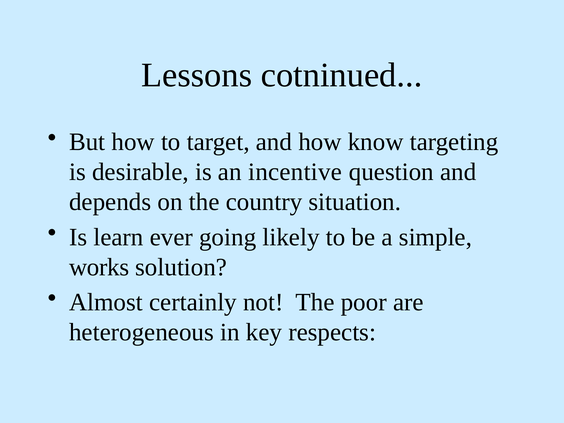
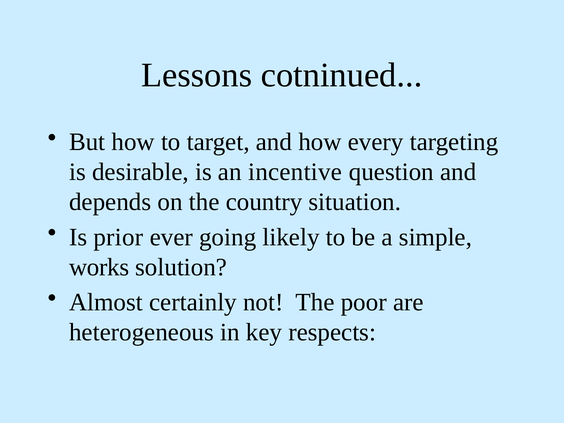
know: know -> every (376, 142)
learn: learn -> prior (118, 237)
